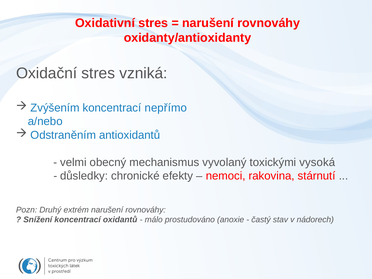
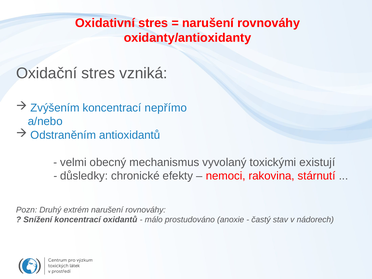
vysoká: vysoká -> existují (317, 162)
